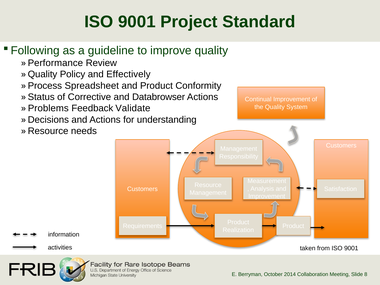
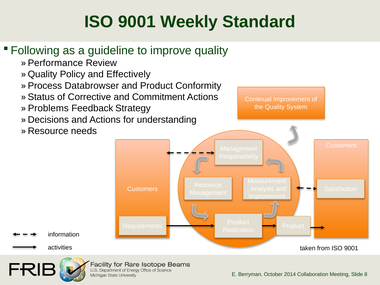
Project: Project -> Weekly (189, 22)
Spreadsheet: Spreadsheet -> Databrowser (92, 86)
Databrowser: Databrowser -> Commitment (159, 97)
Validate: Validate -> Strategy (133, 108)
